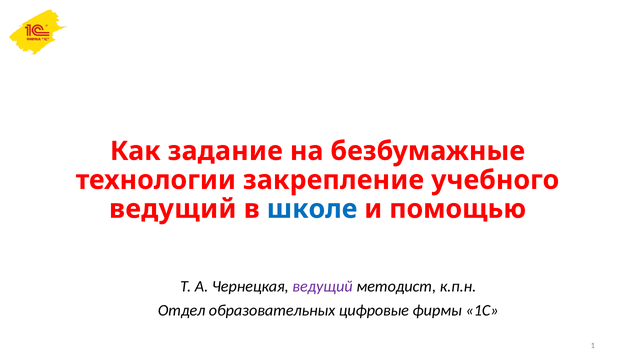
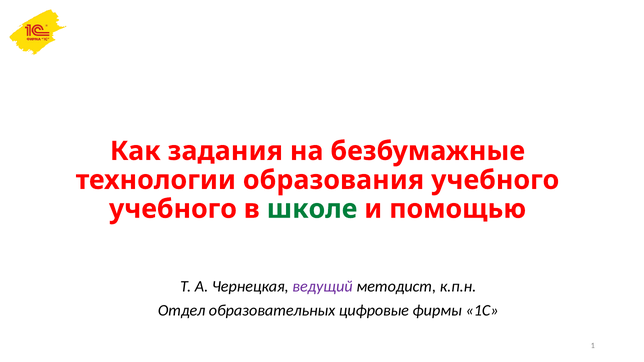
задание: задание -> задания (225, 151)
закрепление: закрепление -> образования (334, 180)
ведущий: ведущий -> учебного (173, 209)
школе colour: blue -> green (312, 209)
